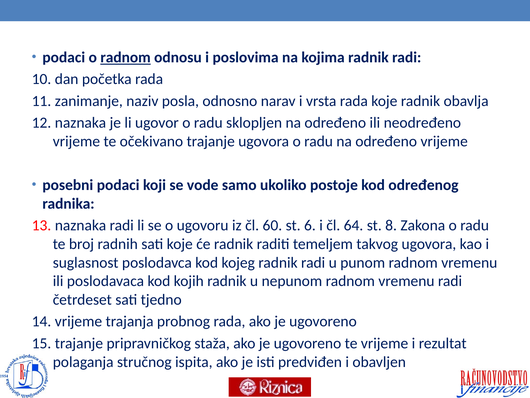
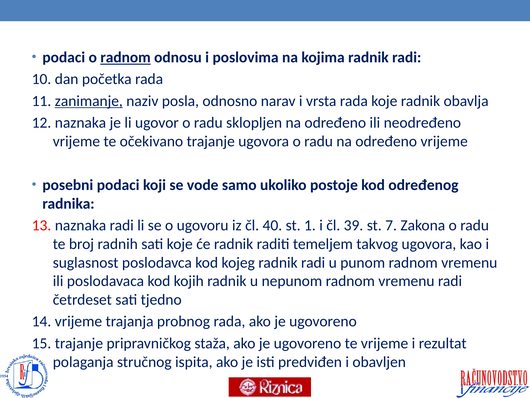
zanimanje underline: none -> present (89, 101)
60: 60 -> 40 (272, 225)
6: 6 -> 1 (310, 225)
64: 64 -> 39 (354, 225)
8: 8 -> 7 (391, 225)
